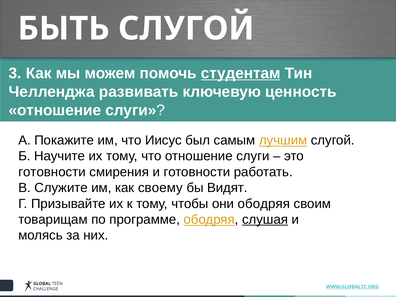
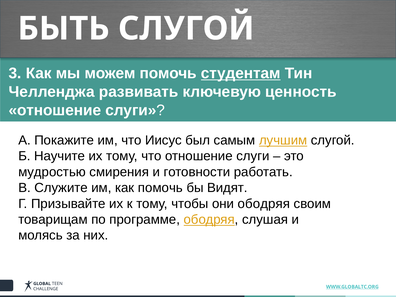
готовности: готовности -> мудростью (52, 172)
как своему: своему -> помочь (160, 188)
слушая underline: present -> none (265, 219)
